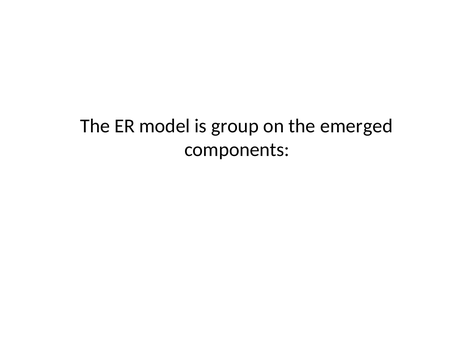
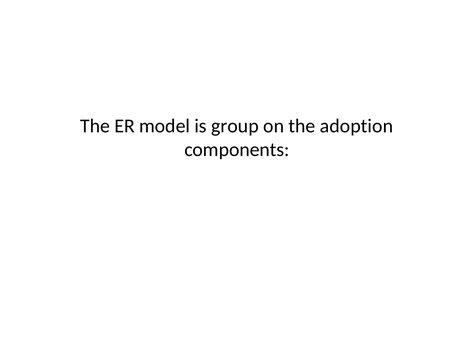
emerged: emerged -> adoption (356, 126)
